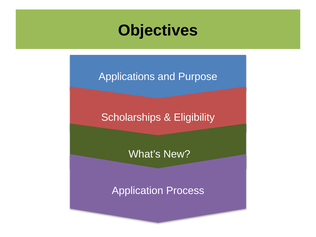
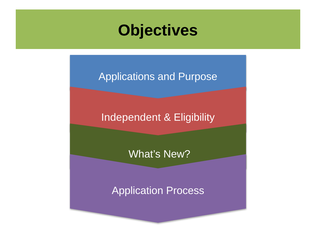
Scholarships: Scholarships -> Independent (131, 117)
